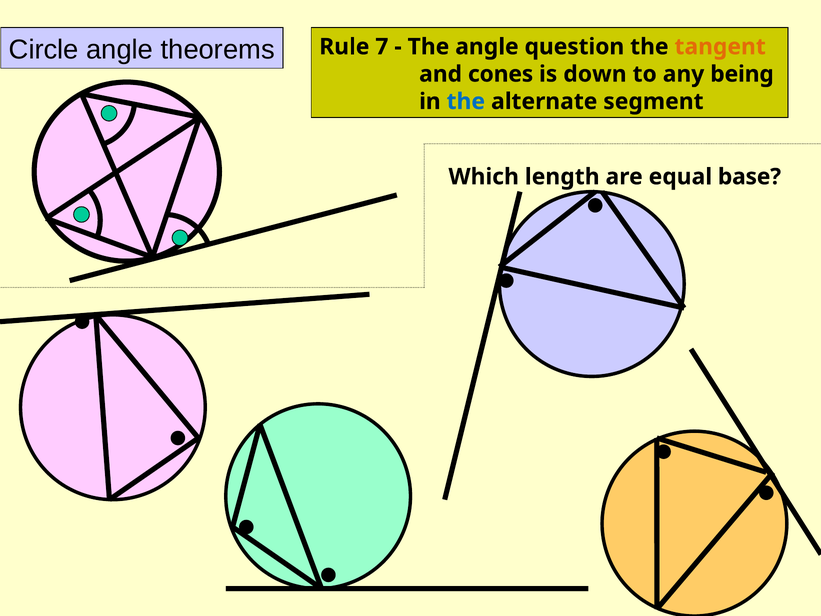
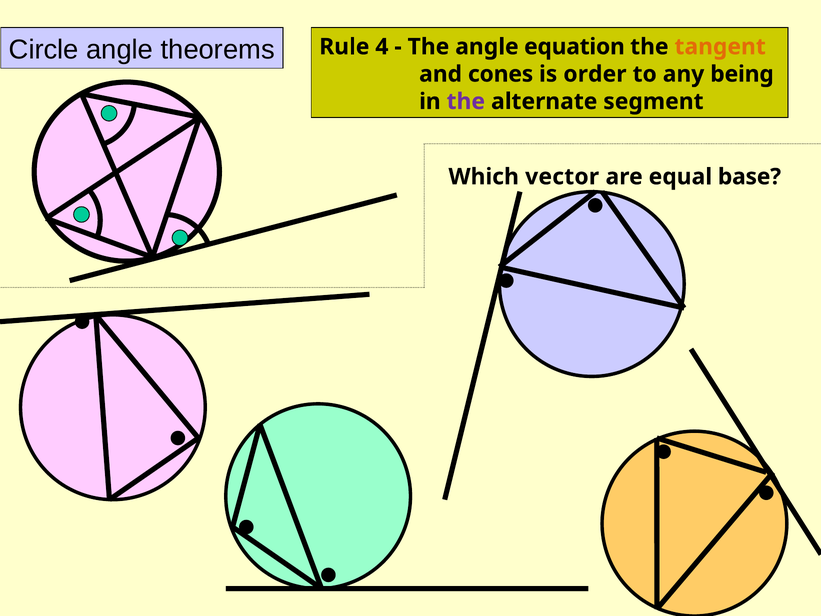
7: 7 -> 4 (382, 47)
question: question -> equation (574, 47)
down: down -> order (595, 74)
the colour: blue -> purple (466, 101)
length: length -> vector (562, 177)
